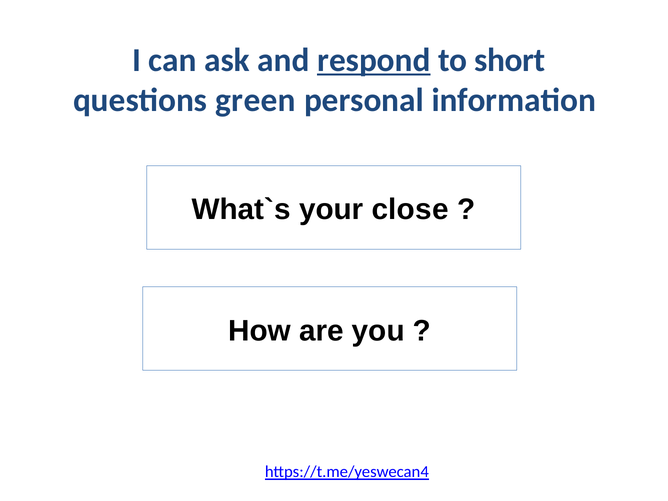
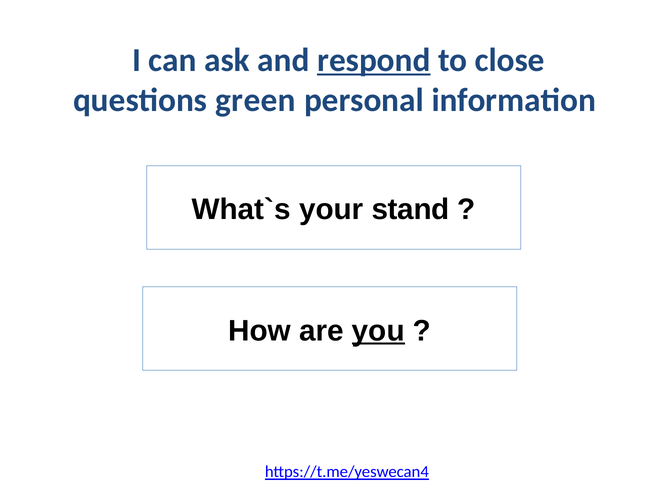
short: short -> close (510, 60)
close: close -> stand (410, 210)
you underline: none -> present (378, 331)
